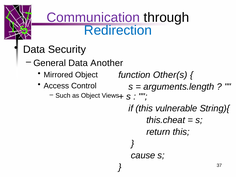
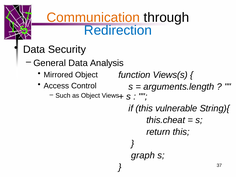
Communication colour: purple -> orange (93, 17)
Another: Another -> Analysis (107, 63)
Other(s: Other(s -> Views(s (170, 75)
cause: cause -> graph (143, 155)
